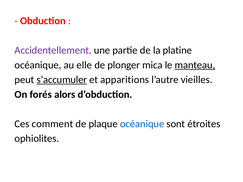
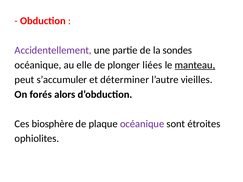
platine: platine -> sondes (177, 50)
mica: mica -> liées (152, 65)
s’accumuler underline: present -> none (62, 80)
apparitions: apparitions -> déterminer (125, 80)
comment: comment -> biosphère (53, 124)
océanique colour: blue -> purple (142, 124)
